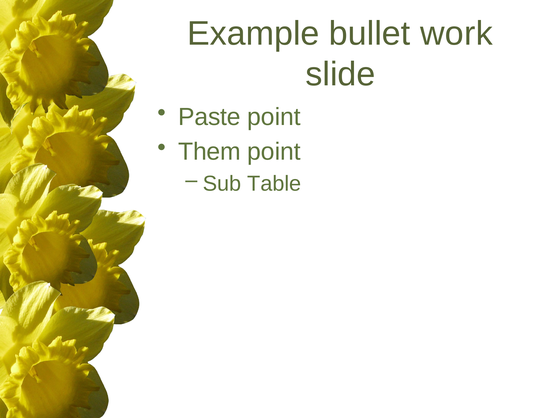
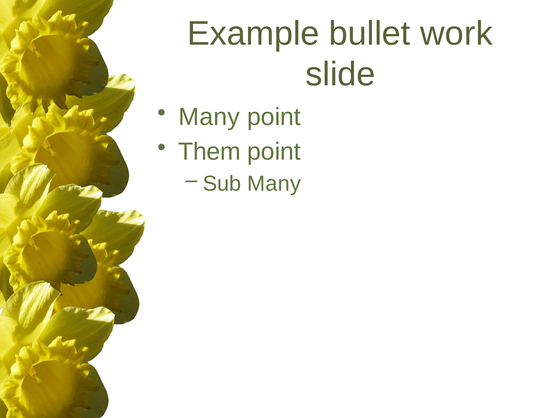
Paste: Paste -> Many (209, 117)
Sub Table: Table -> Many (274, 184)
